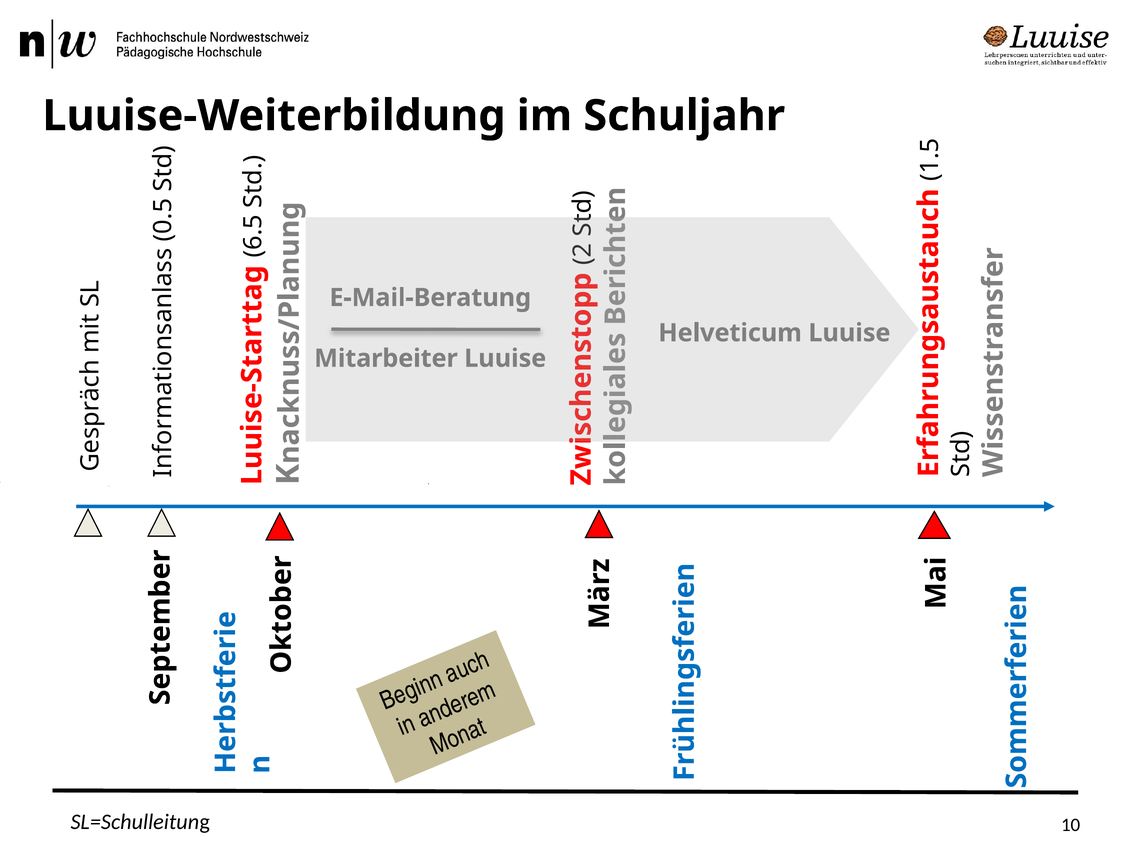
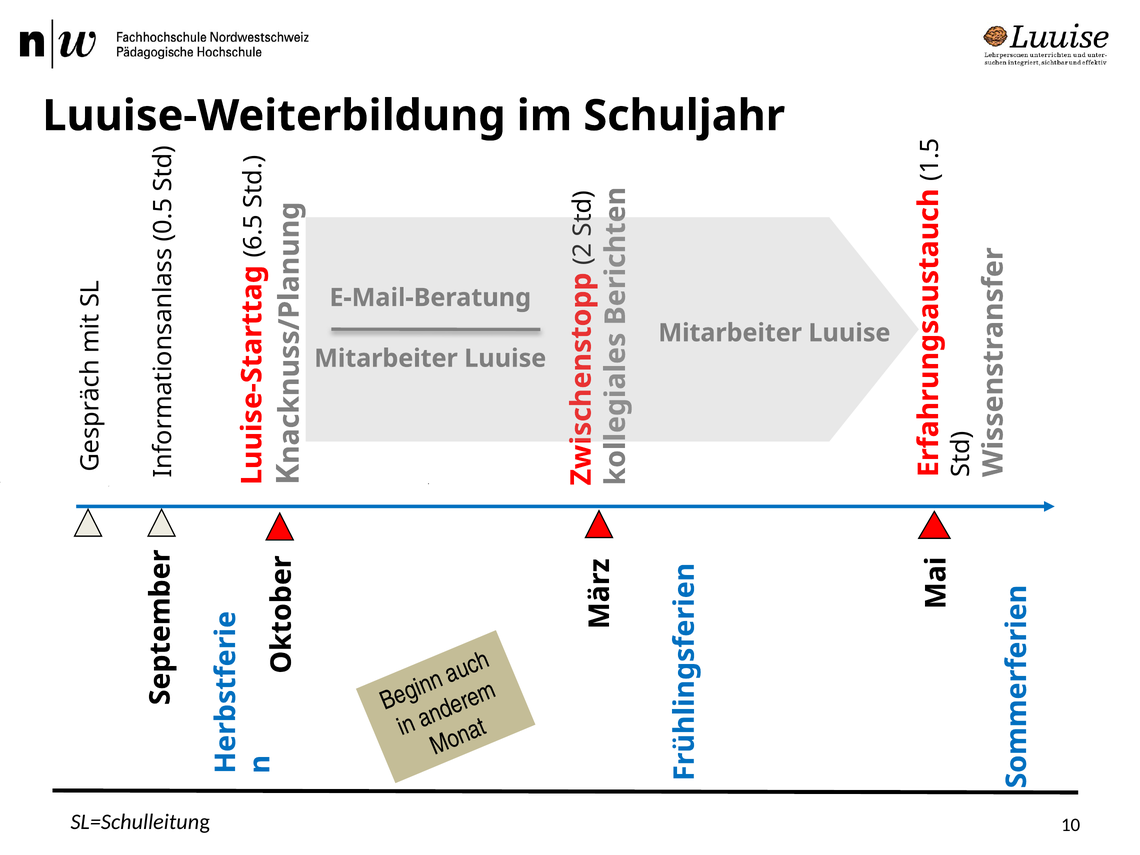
Helveticum: Helveticum -> Mitarbeiter (730, 333)
